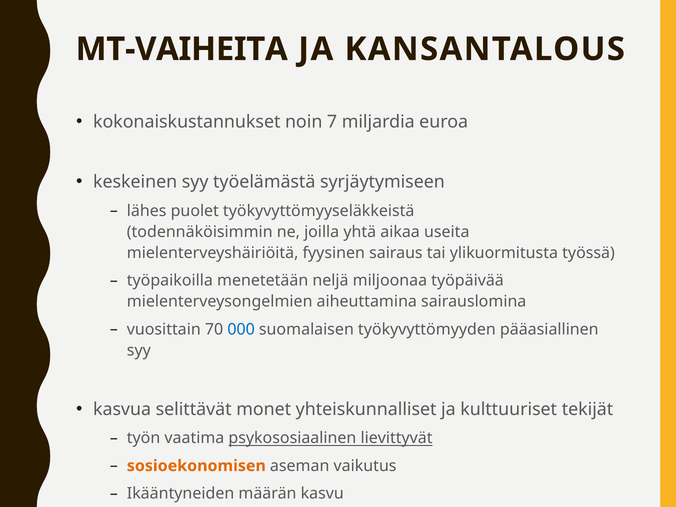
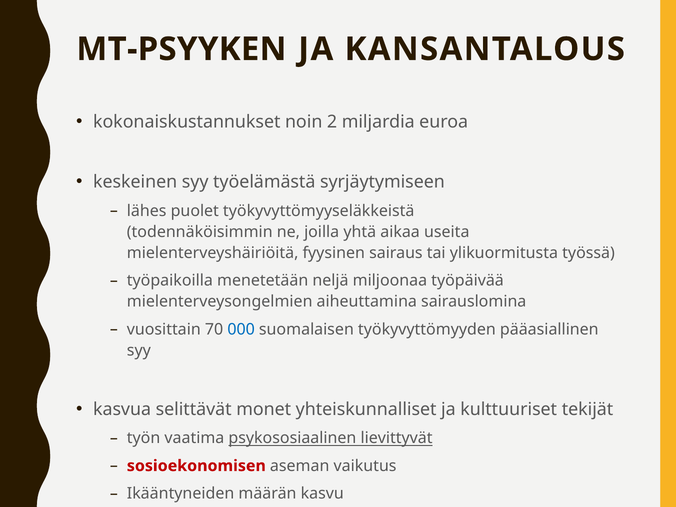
MT-VAIHEITA: MT-VAIHEITA -> MT-PSYYKEN (181, 49)
7: 7 -> 2 (332, 122)
sosioekonomisen colour: orange -> red (196, 466)
